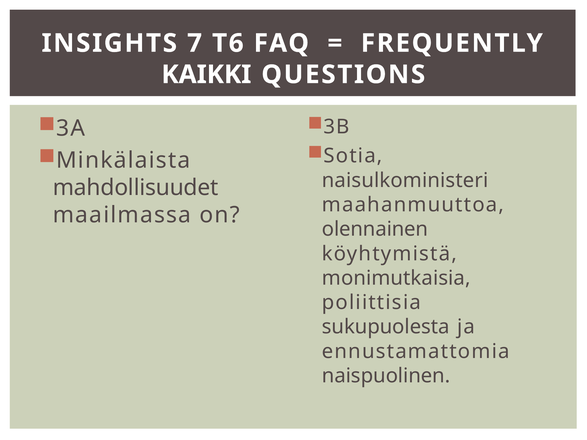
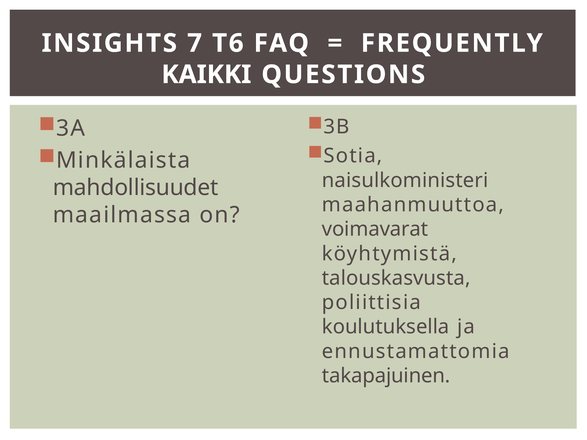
olennainen: olennainen -> voimavarat (375, 229)
monimutkaisia: monimutkaisia -> talouskasvusta (396, 278)
sukupuolesta: sukupuolesta -> koulutuksella (386, 327)
naispuolinen: naispuolinen -> takapajuinen (386, 376)
